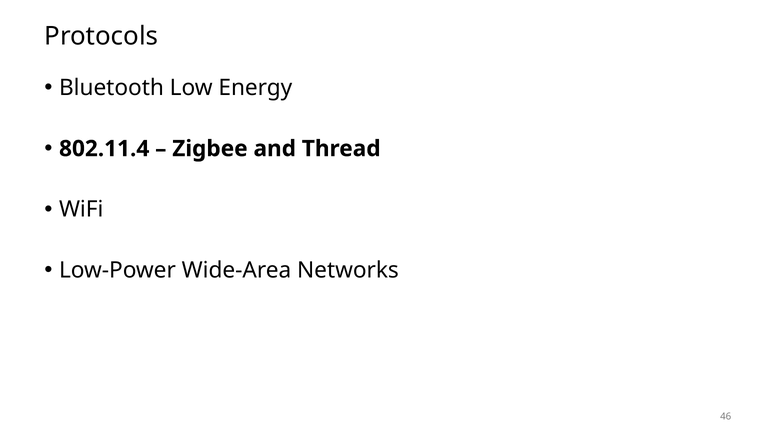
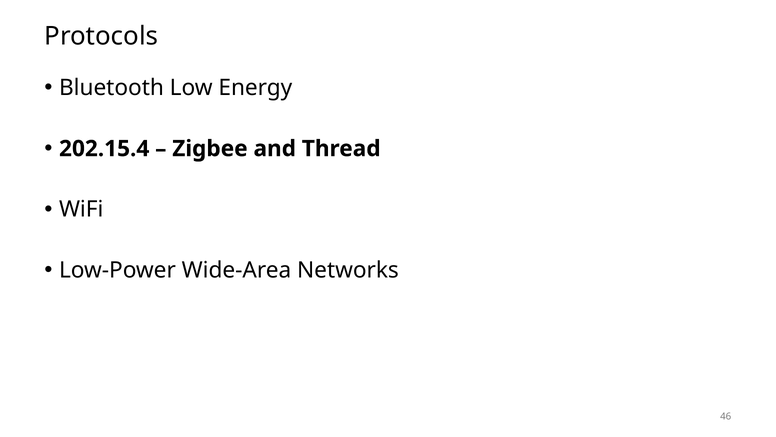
802.11.4: 802.11.4 -> 202.15.4 (104, 148)
